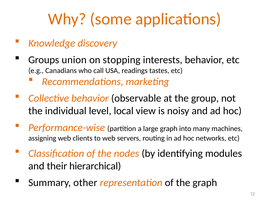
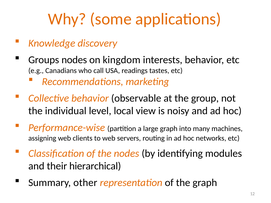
Groups union: union -> nodes (74, 60)
stopping: stopping -> kingdom (122, 60)
